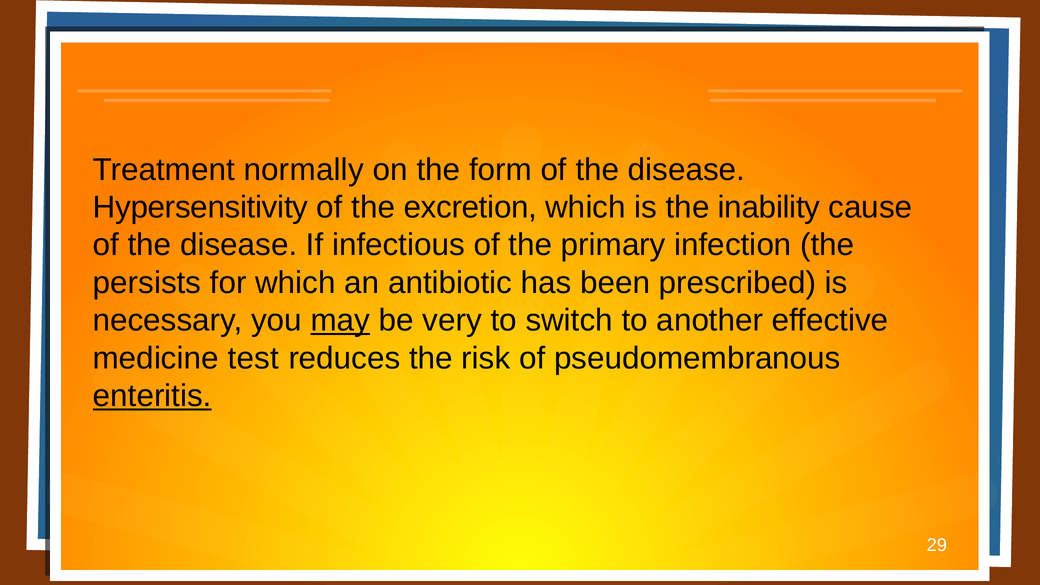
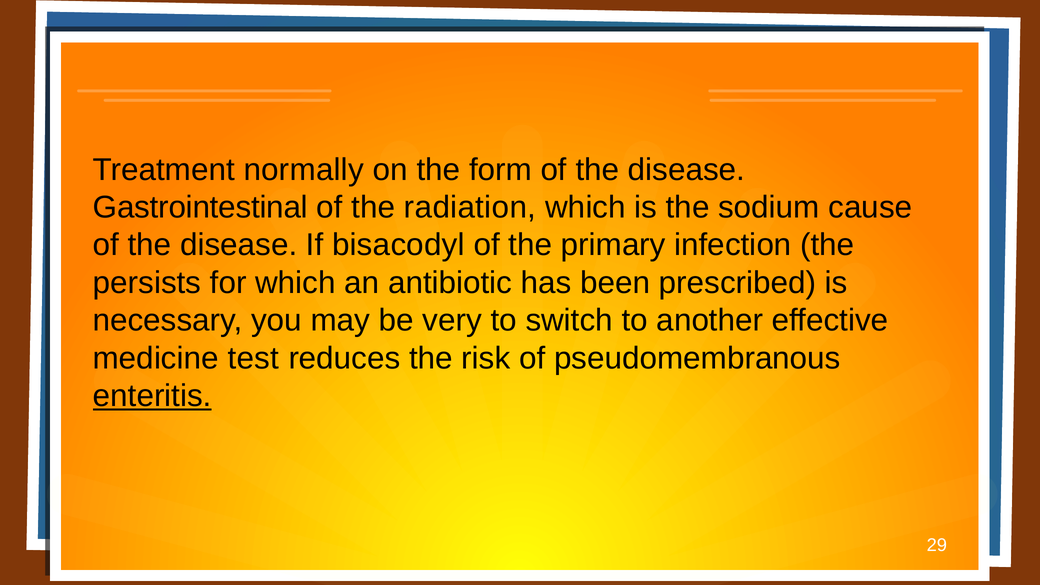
Hypersensitivity: Hypersensitivity -> Gastrointestinal (200, 207)
excretion: excretion -> radiation (470, 207)
inability: inability -> sodium (769, 207)
infectious: infectious -> bisacodyl (398, 245)
may underline: present -> none (340, 321)
